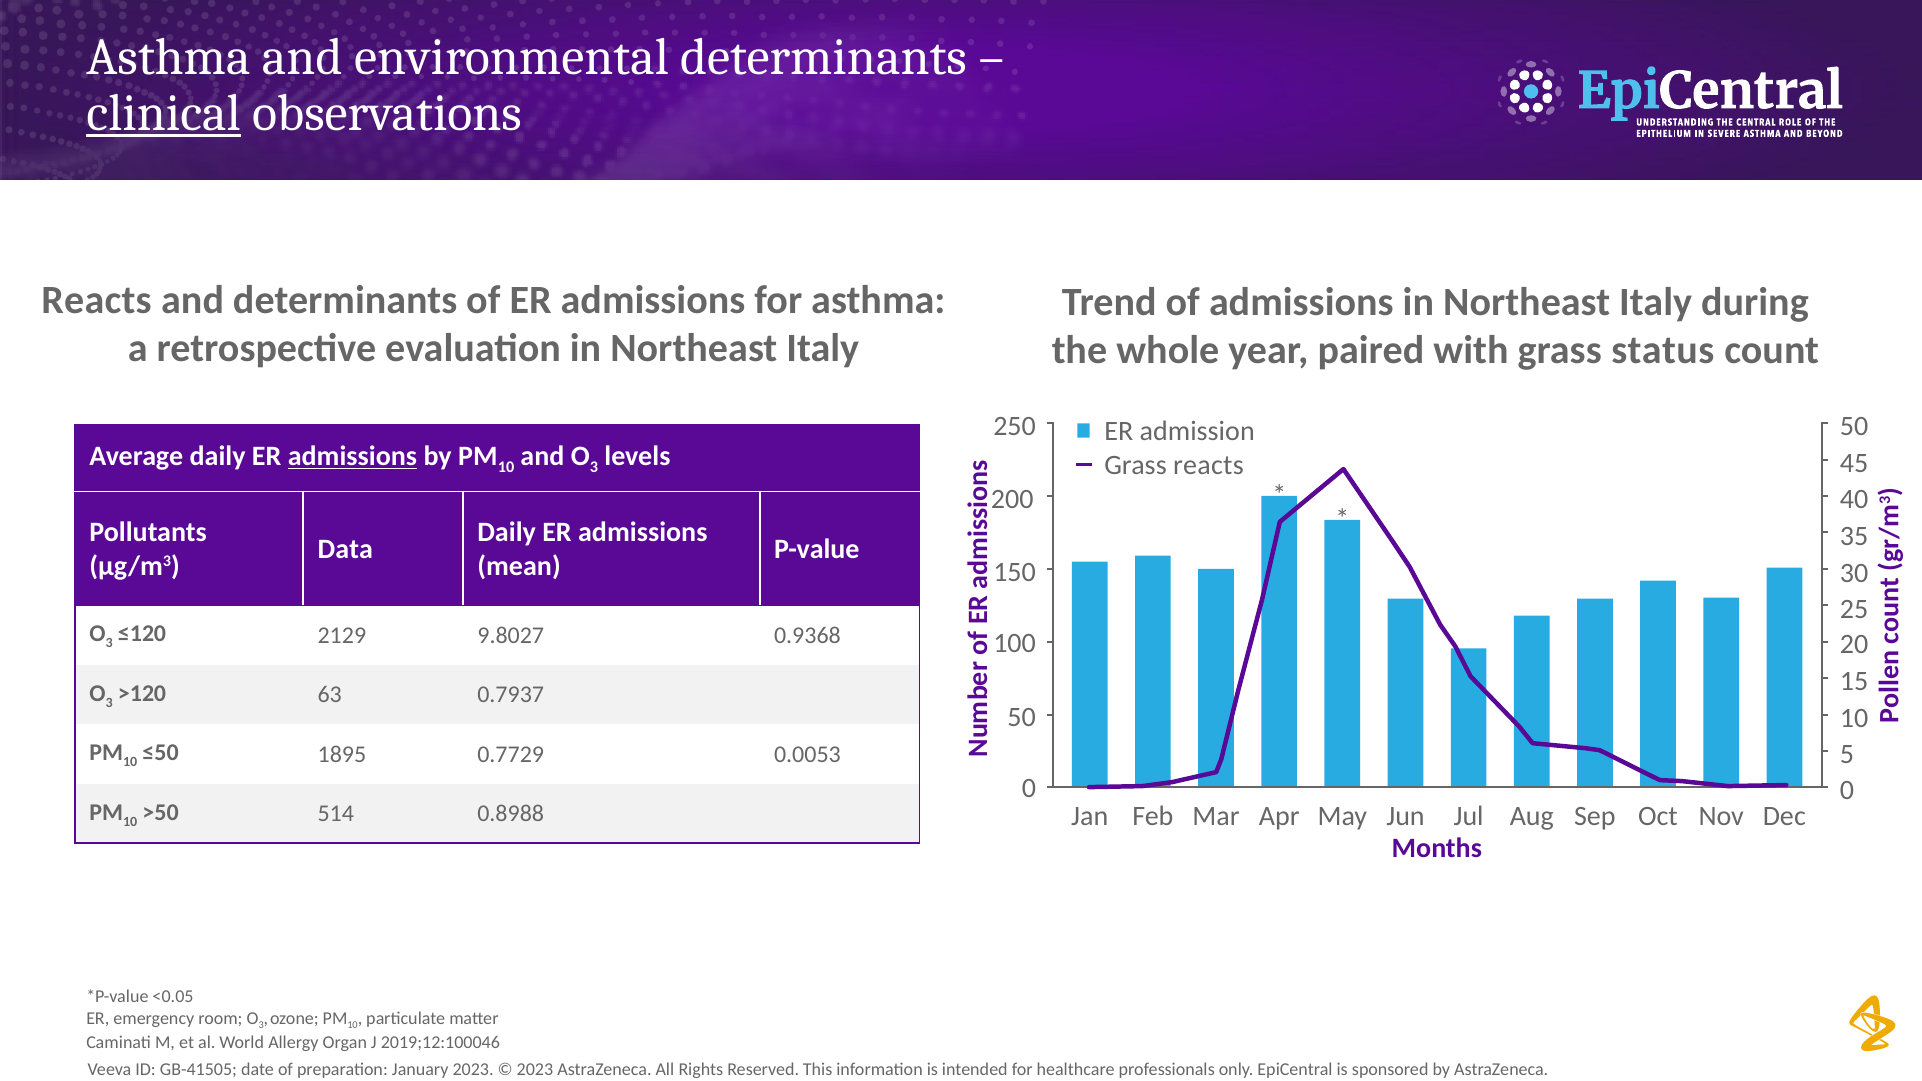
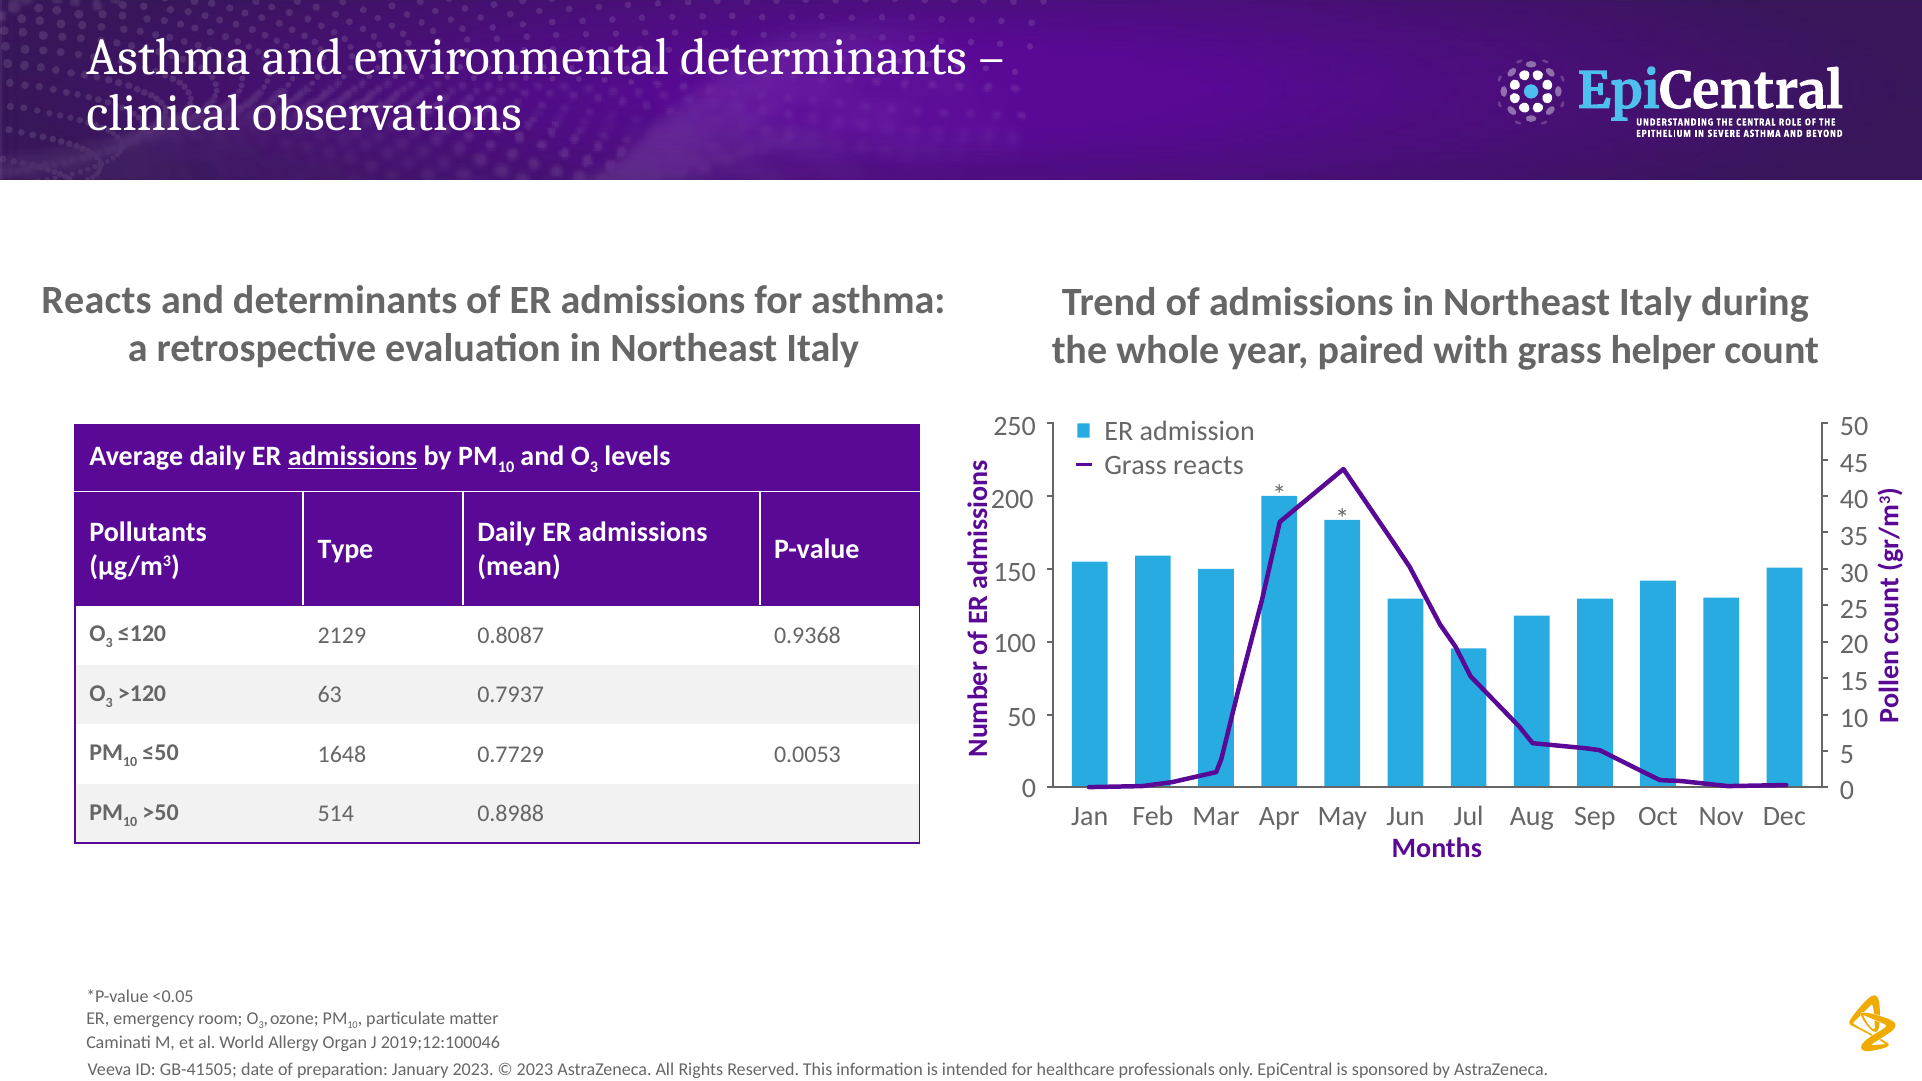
clinical underline: present -> none (164, 113)
status: status -> helper (1663, 350)
Data: Data -> Type (346, 549)
9.8027: 9.8027 -> 0.8087 (511, 636)
1895: 1895 -> 1648 (342, 754)
